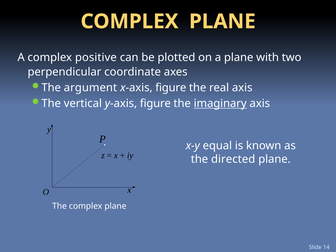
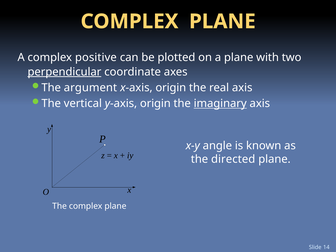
perpendicular underline: none -> present (64, 72)
x-axis figure: figure -> origin (171, 88)
y-axis figure: figure -> origin (155, 103)
equal: equal -> angle (217, 146)
